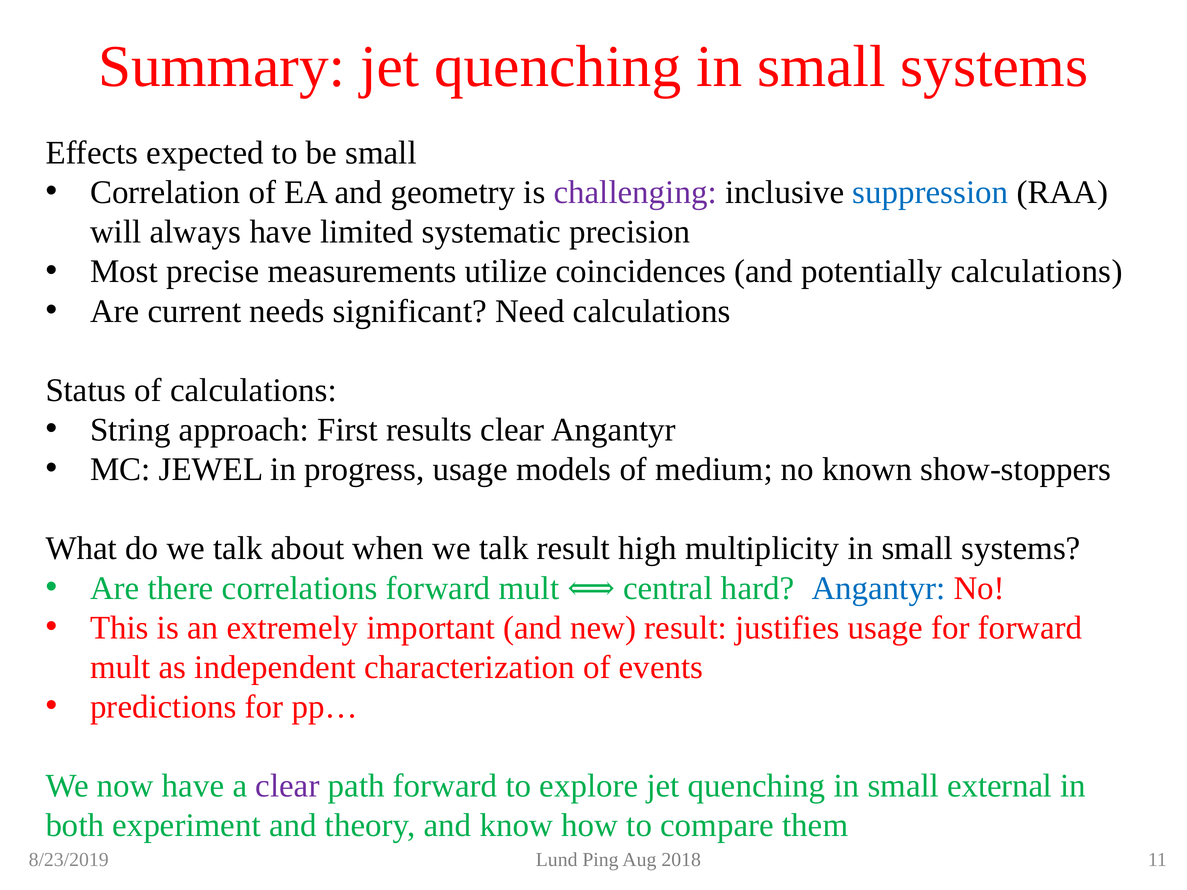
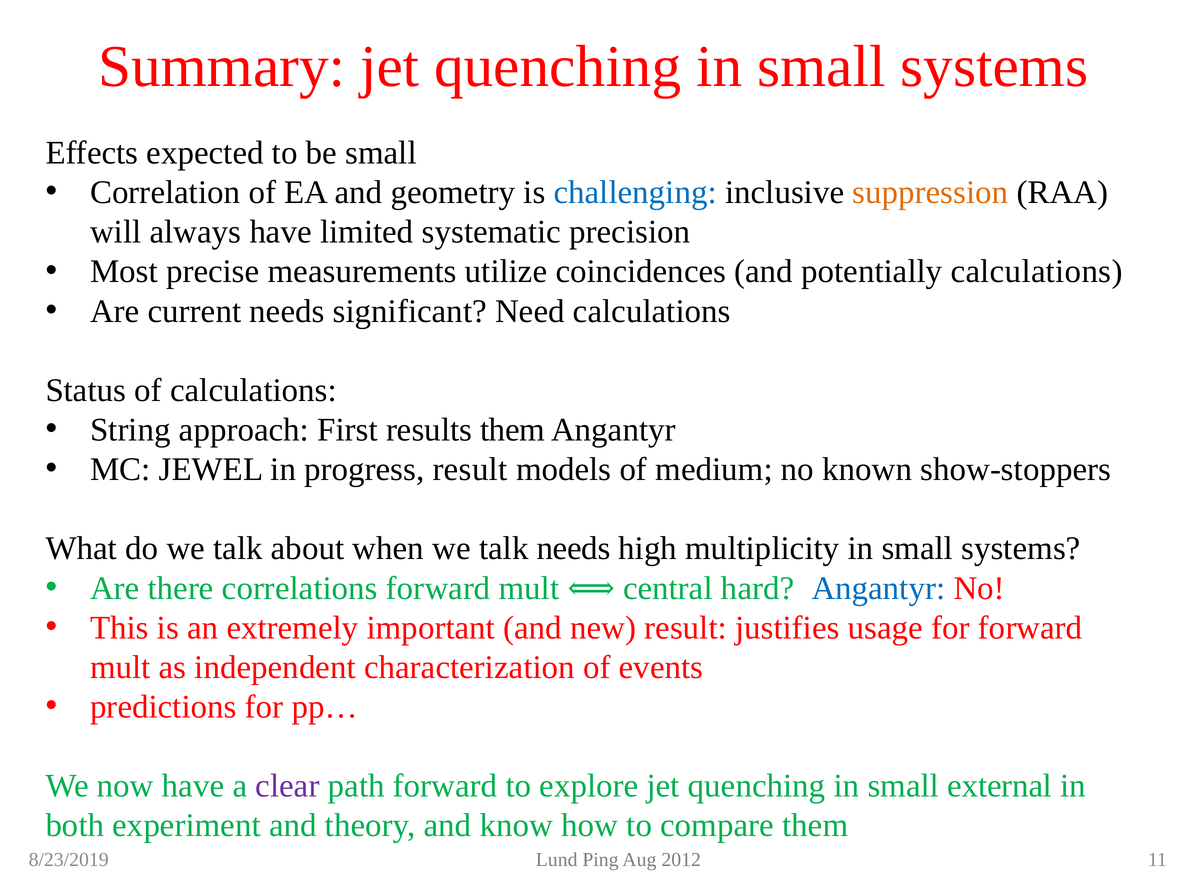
challenging colour: purple -> blue (635, 192)
suppression colour: blue -> orange (930, 192)
results clear: clear -> them (513, 430)
progress usage: usage -> result (470, 470)
talk result: result -> needs (574, 549)
2018: 2018 -> 2012 (681, 860)
